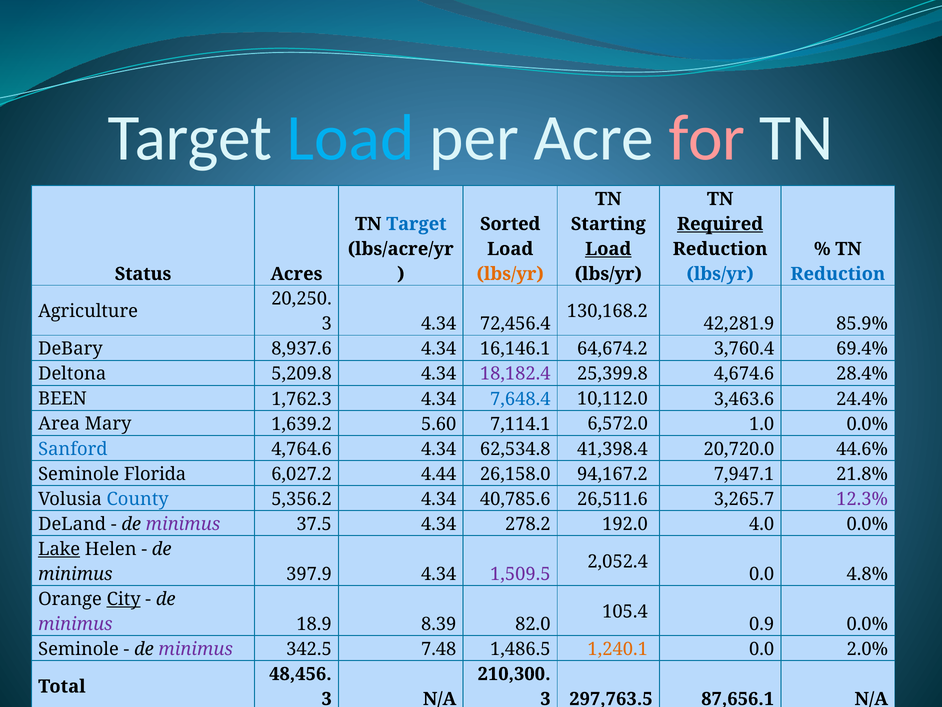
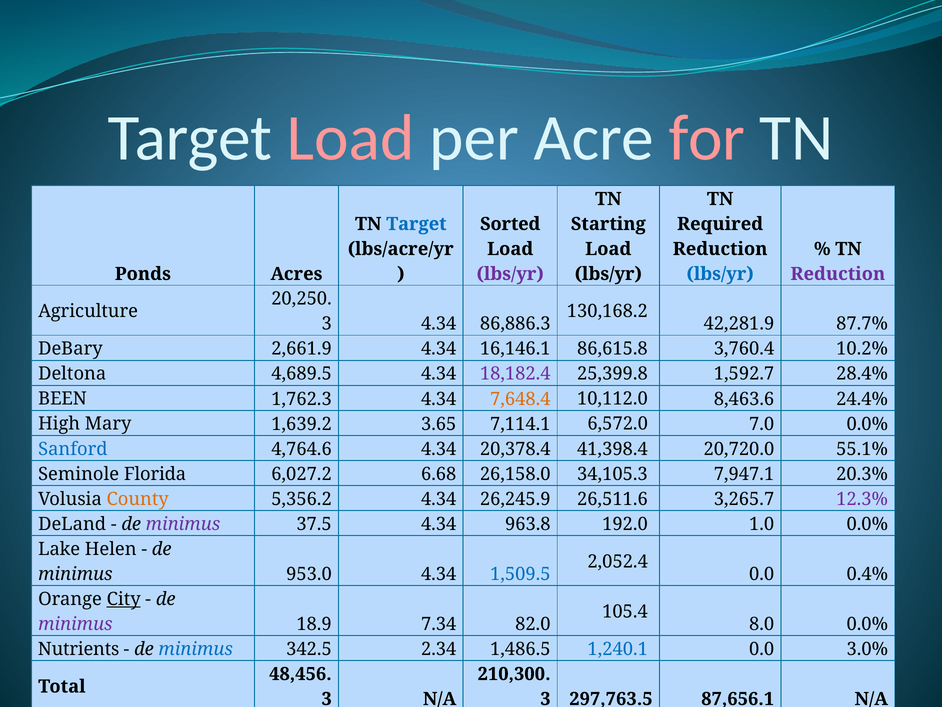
Load colour: light blue -> pink (351, 138)
Required underline: present -> none (720, 224)
Load underline: present -> none (608, 249)
Status: Status -> Ponds (143, 274)
lbs/yr colour: orange -> purple (510, 274)
Reduction colour: blue -> purple (838, 274)
72,456.4: 72,456.4 -> 86,886.3 (515, 324)
85.9%: 85.9% -> 87.7% (862, 324)
8,937.6: 8,937.6 -> 2,661.9 (302, 349)
64,674.2: 64,674.2 -> 86,615.8 (612, 349)
69.4%: 69.4% -> 10.2% (862, 349)
5,209.8: 5,209.8 -> 4,689.5 (302, 374)
4,674.6: 4,674.6 -> 1,592.7 (744, 374)
7,648.4 colour: blue -> orange (520, 399)
3,463.6: 3,463.6 -> 8,463.6 (744, 399)
Area: Area -> High (59, 424)
5.60: 5.60 -> 3.65 (439, 424)
1.0: 1.0 -> 7.0 (762, 424)
62,534.8: 62,534.8 -> 20,378.4 (515, 449)
44.6%: 44.6% -> 55.1% (862, 449)
4.44: 4.44 -> 6.68 (439, 474)
94,167.2: 94,167.2 -> 34,105.3 (612, 474)
21.8%: 21.8% -> 20.3% (862, 474)
County colour: blue -> orange (138, 499)
40,785.6: 40,785.6 -> 26,245.9 (515, 499)
278.2: 278.2 -> 963.8 (528, 524)
4.0: 4.0 -> 1.0 (762, 524)
Lake underline: present -> none (59, 549)
397.9: 397.9 -> 953.0 (309, 574)
1,509.5 colour: purple -> blue (520, 574)
4.8%: 4.8% -> 0.4% (867, 574)
8.39: 8.39 -> 7.34 (439, 624)
0.9: 0.9 -> 8.0 (762, 624)
Seminole: Seminole -> Nutrients (79, 649)
minimus colour: purple -> blue (196, 649)
7.48: 7.48 -> 2.34 (439, 649)
1,240.1 colour: orange -> blue (618, 649)
2.0%: 2.0% -> 3.0% (867, 649)
